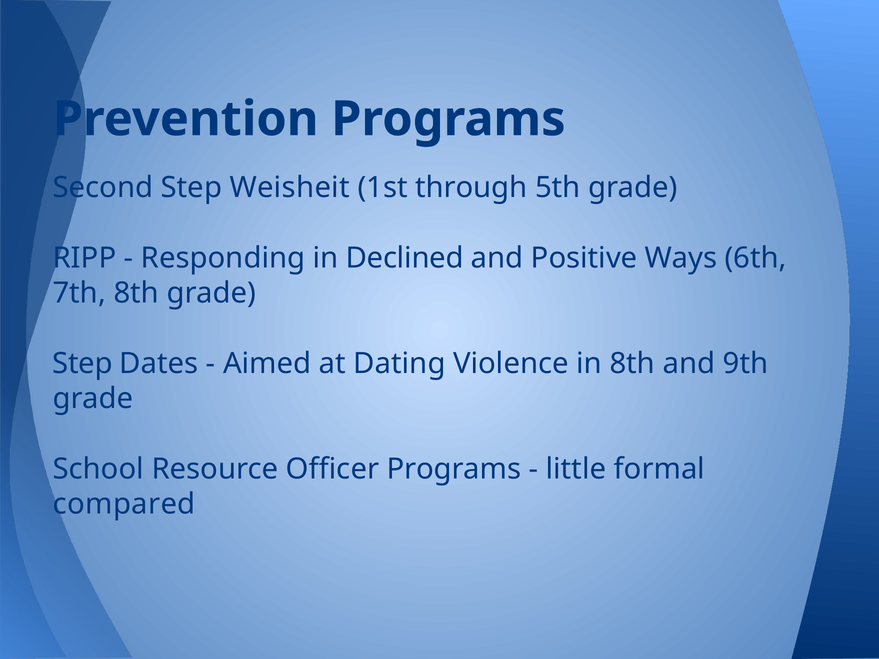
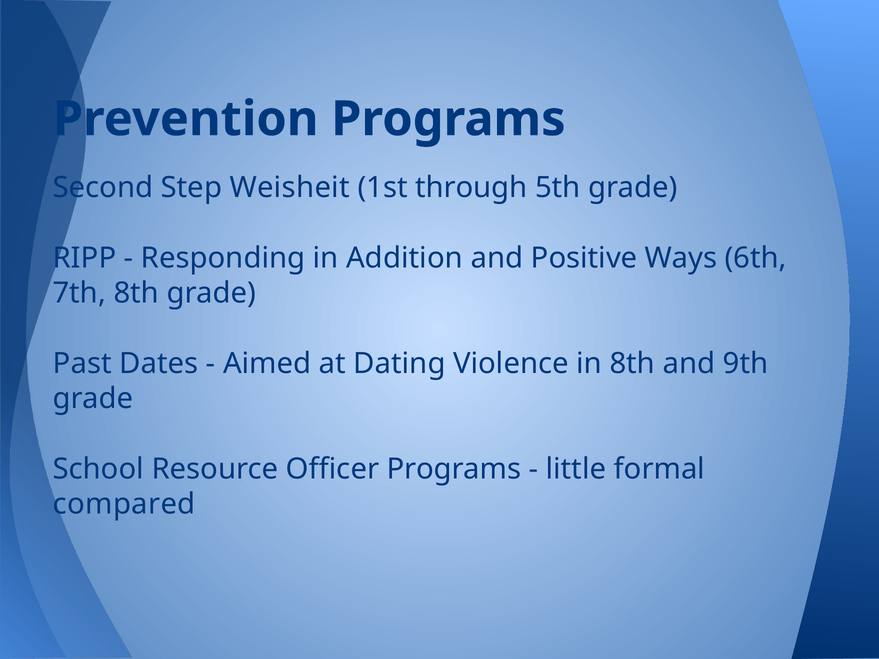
Declined: Declined -> Addition (405, 258)
Step: Step -> Past (82, 364)
